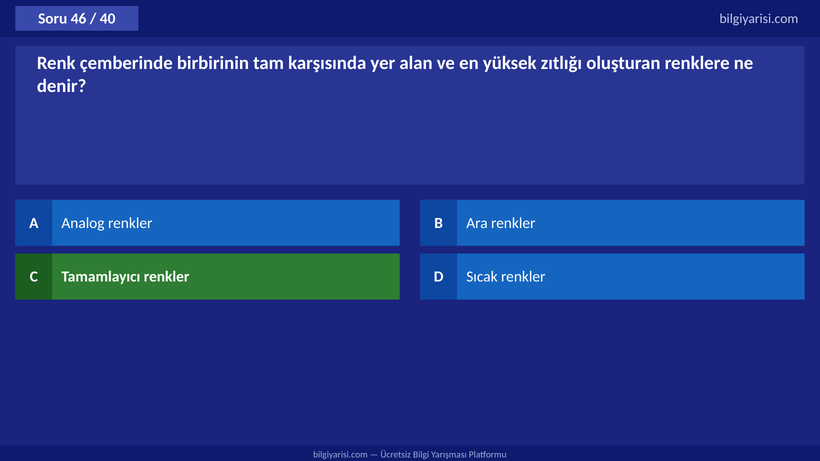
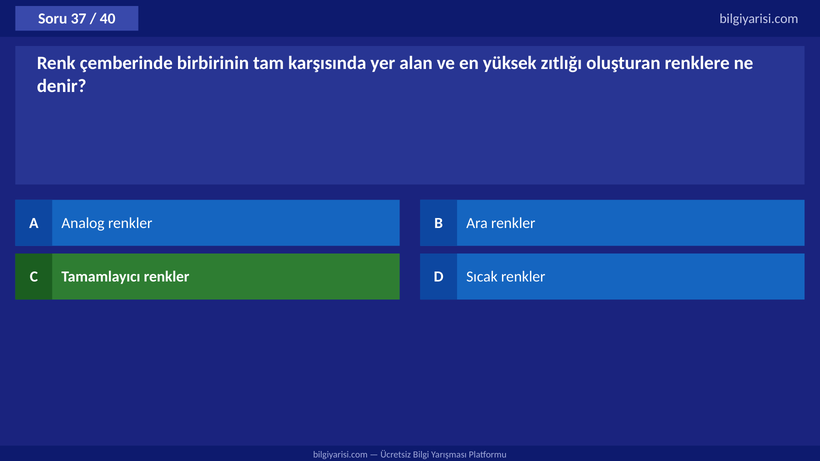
46: 46 -> 37 (79, 19)
